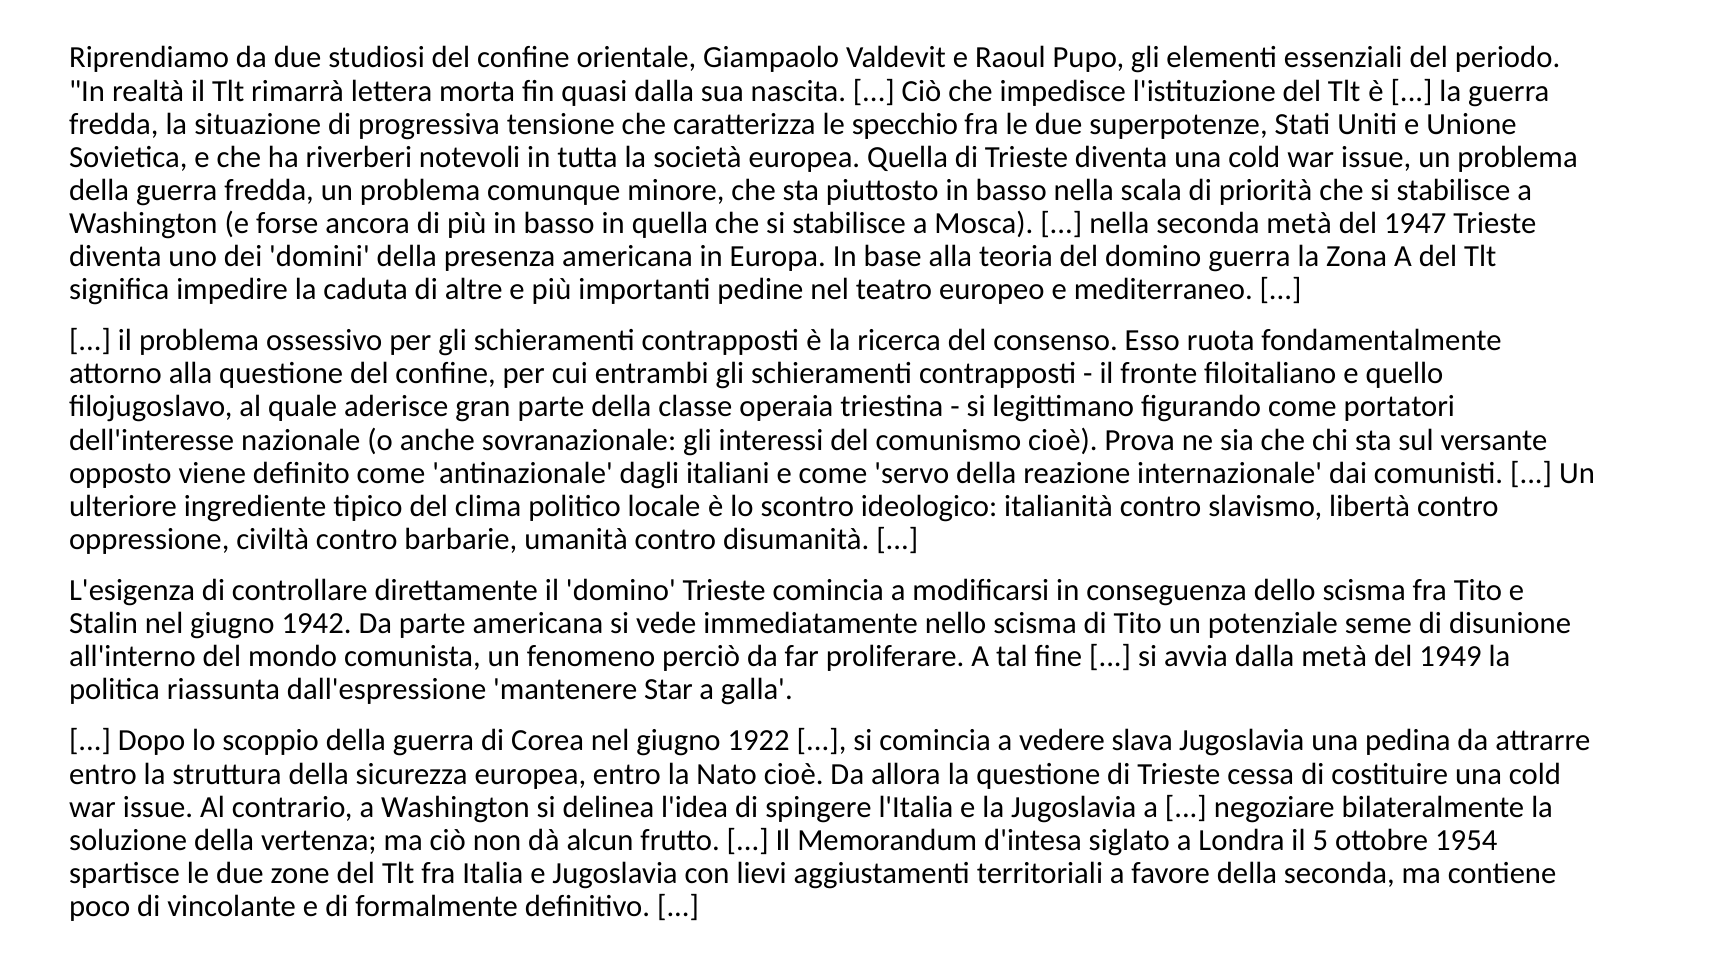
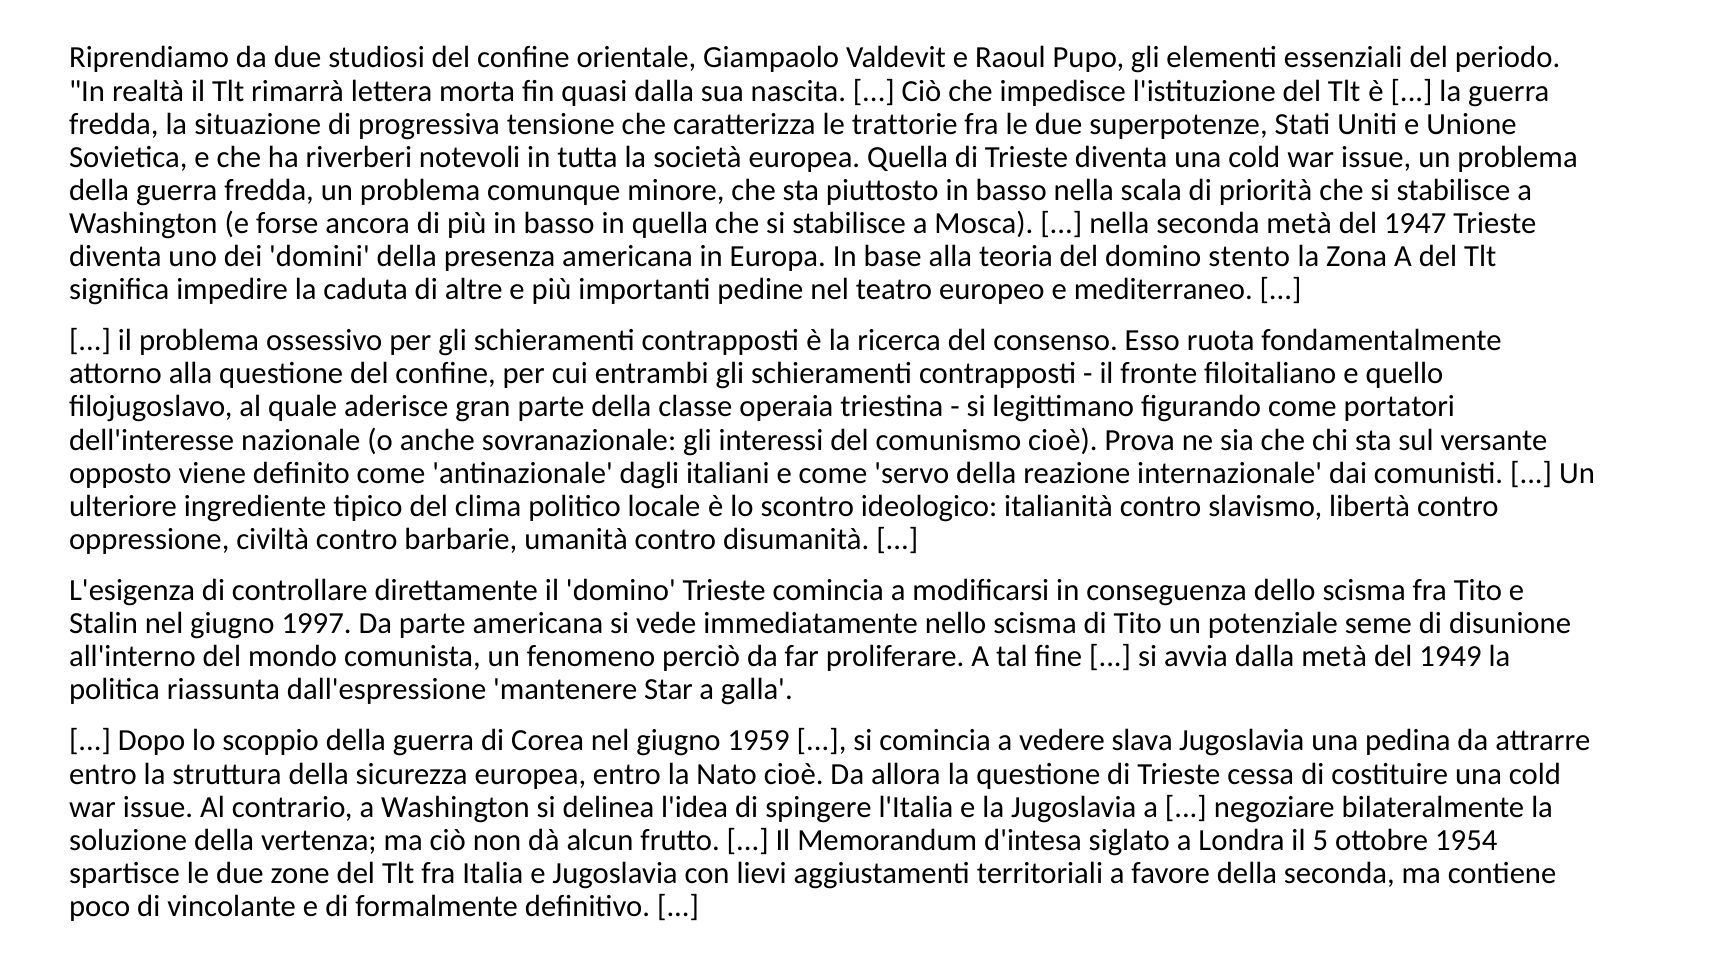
specchio: specchio -> trattorie (905, 124)
domino guerra: guerra -> stento (1249, 257)
1942: 1942 -> 1997 (317, 624)
1922: 1922 -> 1959 (759, 741)
